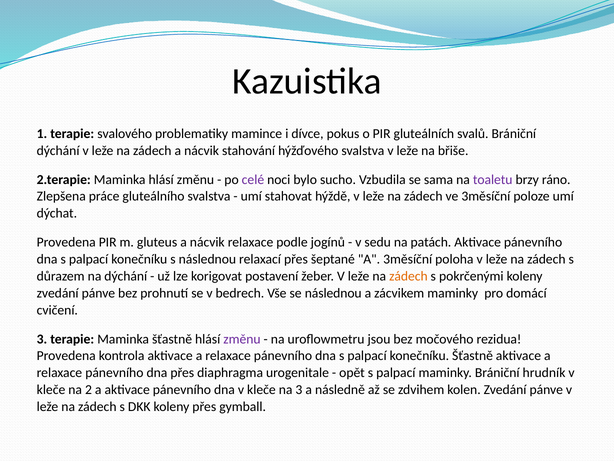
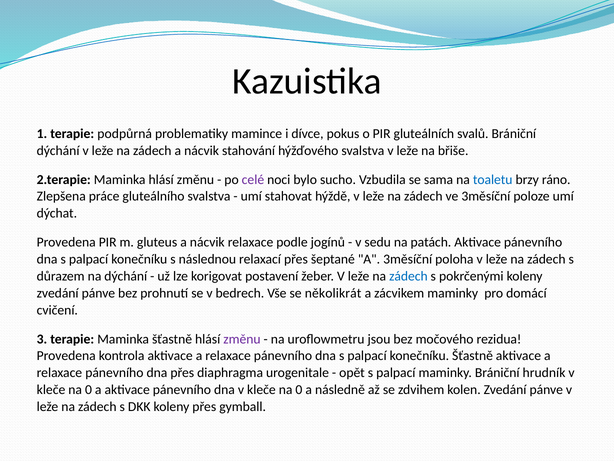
svalového: svalového -> podpůrná (125, 134)
toaletu colour: purple -> blue (493, 179)
zádech colour: orange -> blue (408, 276)
se následnou: následnou -> několikrát (333, 293)
2: 2 -> 0 (89, 389)
3: 3 -> 0 (299, 389)
